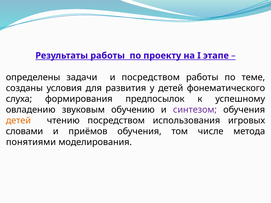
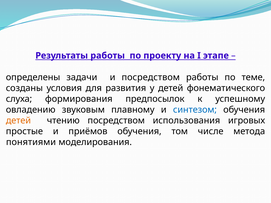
обучению: обучению -> плавному (133, 110)
синтезом colour: purple -> blue (195, 110)
словами: словами -> простые (24, 132)
